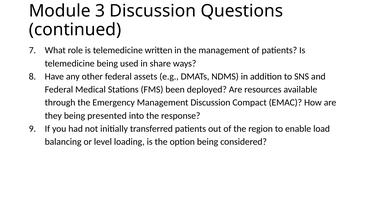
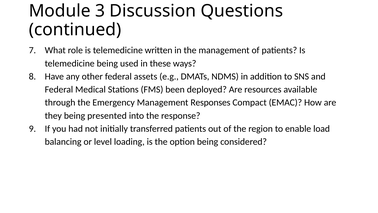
share: share -> these (160, 63)
Management Discussion: Discussion -> Responses (210, 102)
